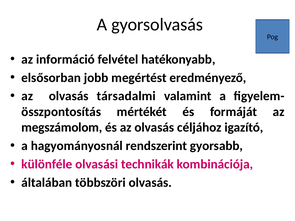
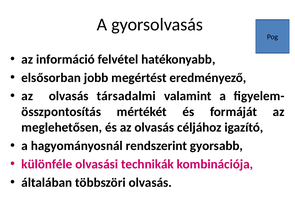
megszámolom: megszámolom -> meglehetősen (62, 128)
